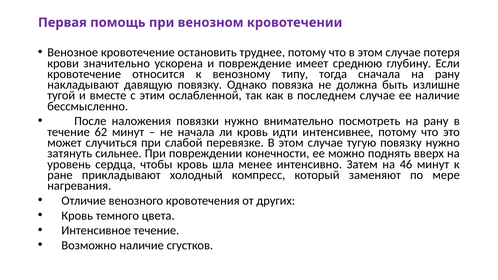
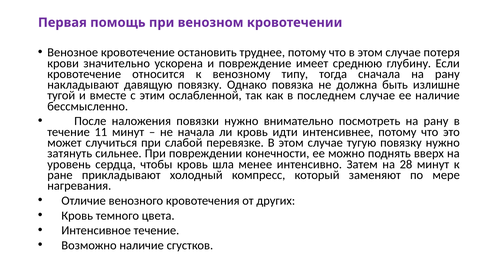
62: 62 -> 11 (101, 132)
46: 46 -> 28 (406, 164)
